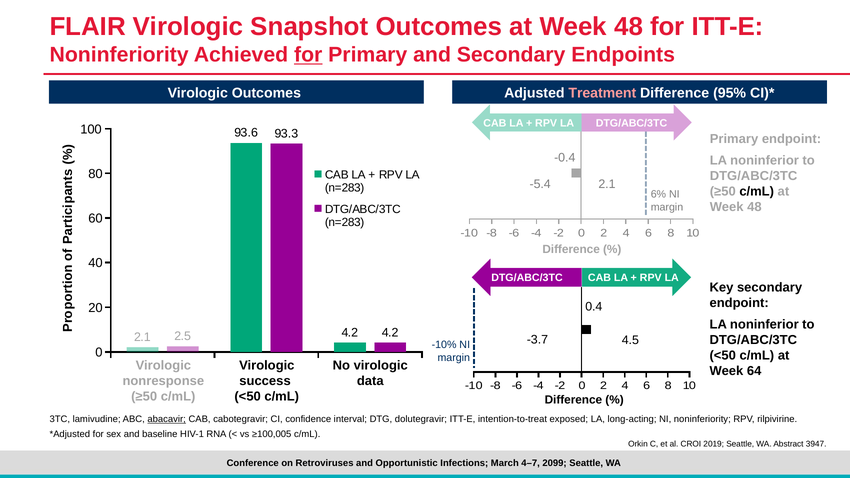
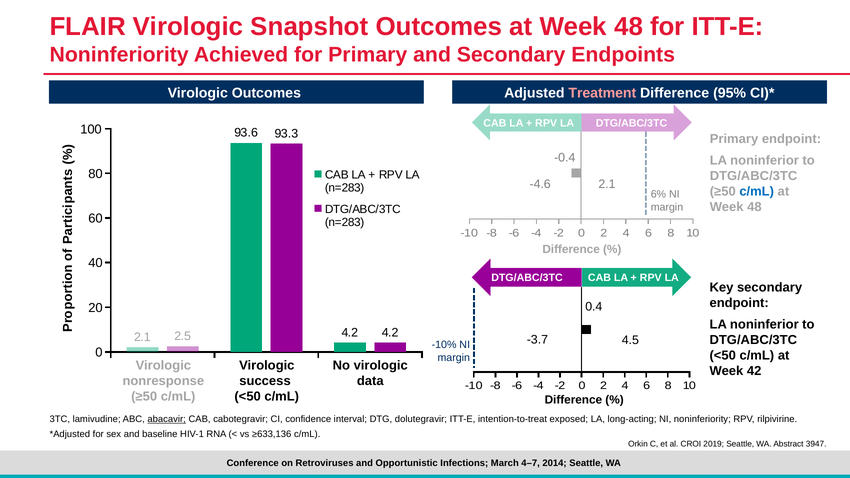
for underline: present -> none (308, 55)
-5.4: -5.4 -> -4.6 (540, 184)
c/mL colour: black -> blue (757, 191)
64: 64 -> 42 (754, 371)
≥100,005: ≥100,005 -> ≥633,136 (272, 434)
2099: 2099 -> 2014 (555, 463)
